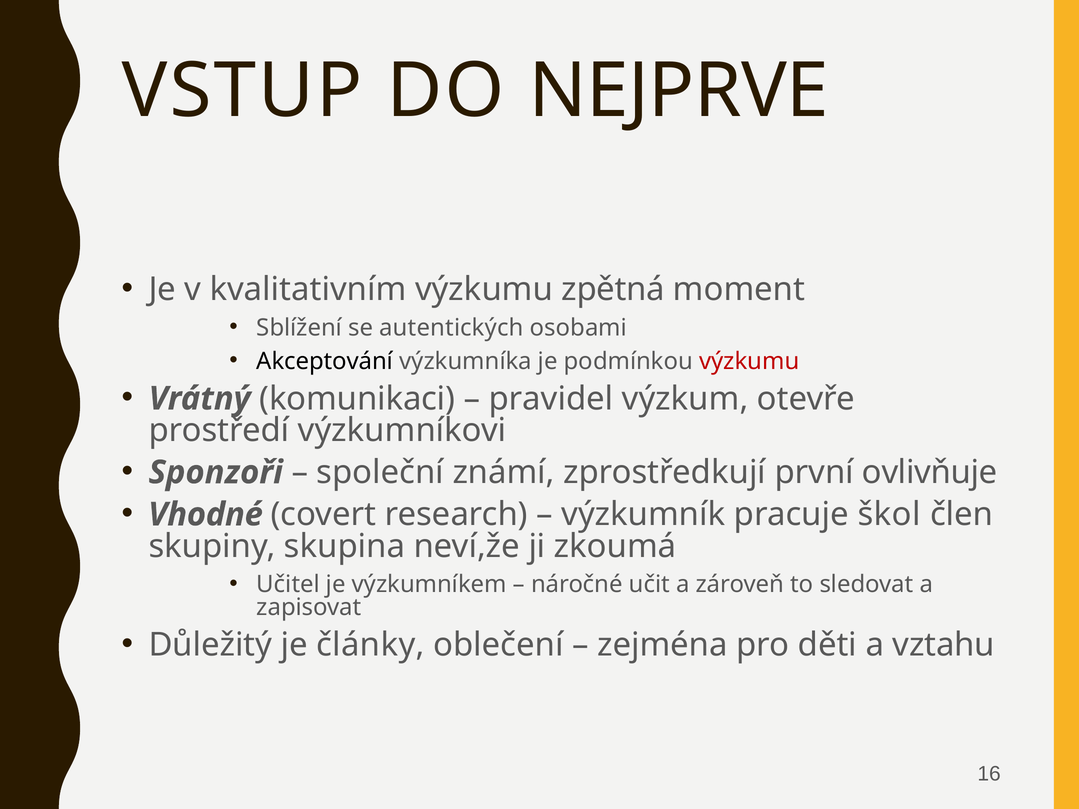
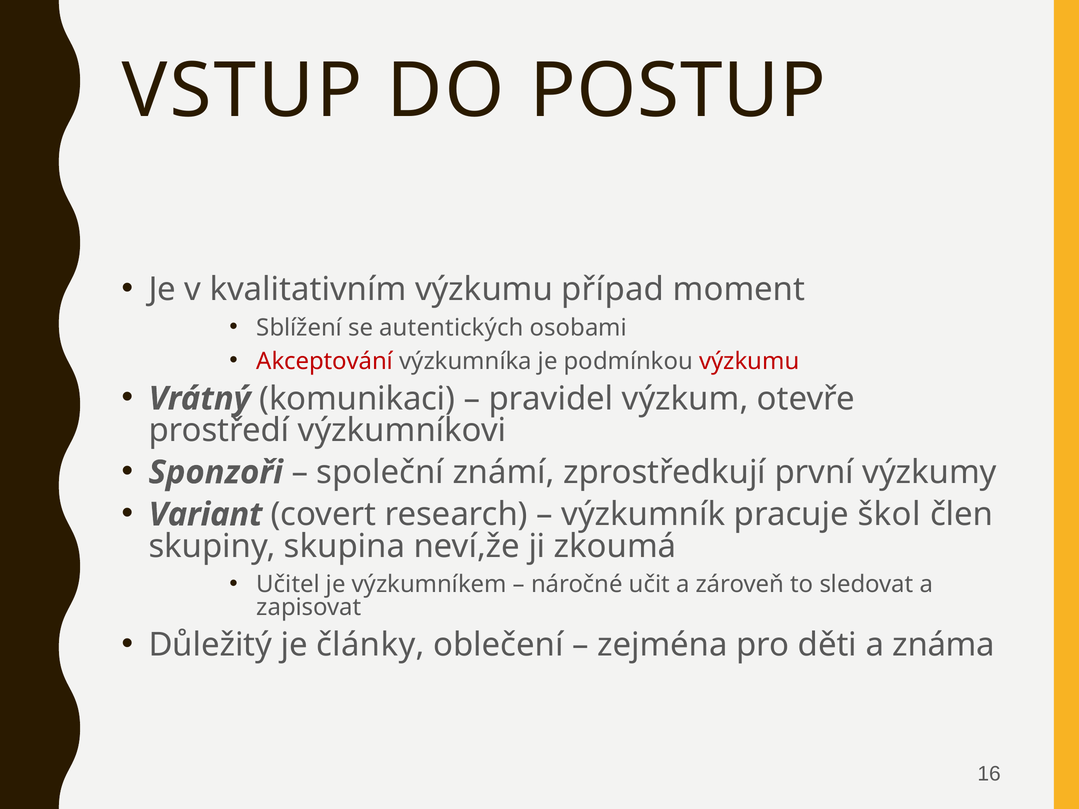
NEJPRVE: NEJPRVE -> POSTUP (678, 91)
zpětná: zpětná -> případ (613, 290)
Akceptování colour: black -> red (325, 361)
ovlivňuje: ovlivňuje -> výzkumy (930, 473)
Vhodné: Vhodné -> Variant (206, 515)
vztahu: vztahu -> známa (944, 645)
